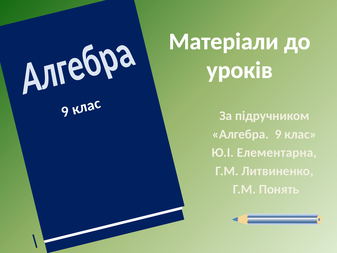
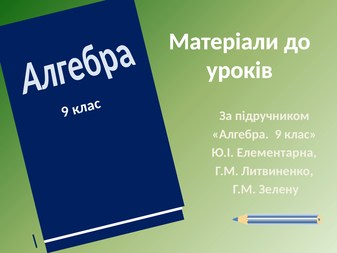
Понять: Понять -> Зелену (279, 189)
